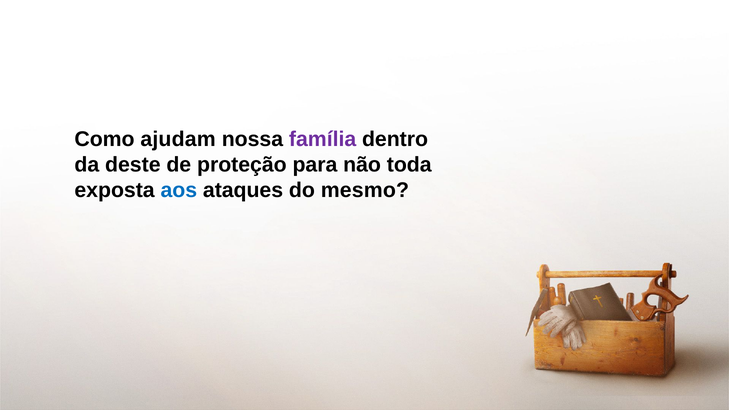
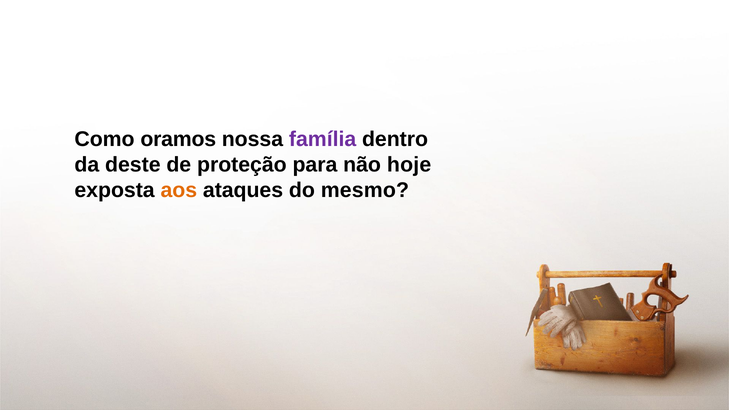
ajudam: ajudam -> oramos (178, 139)
toda: toda -> hoje (409, 165)
aos colour: blue -> orange (179, 190)
